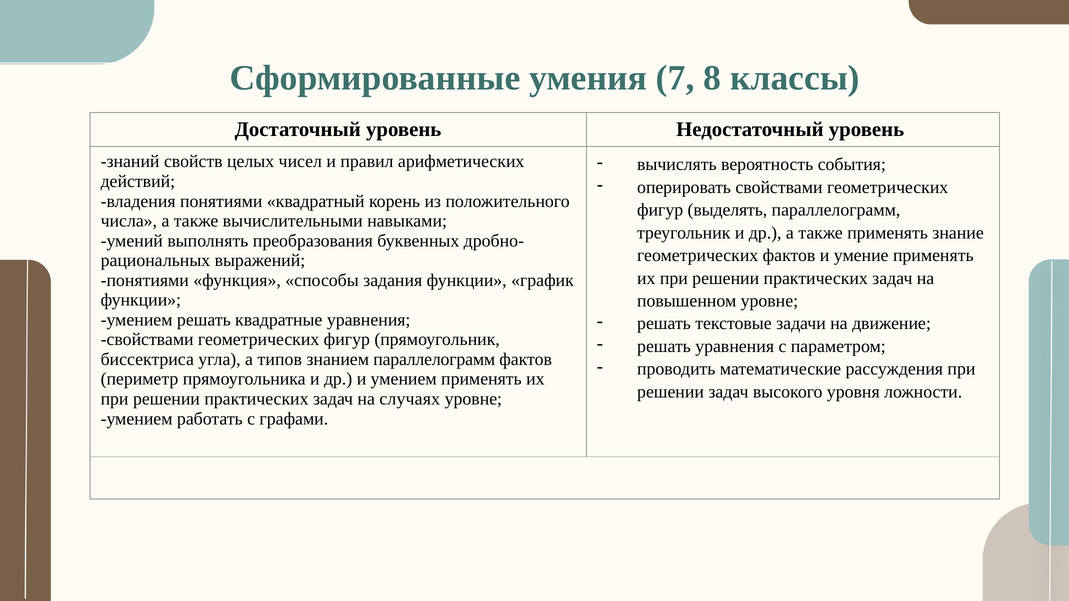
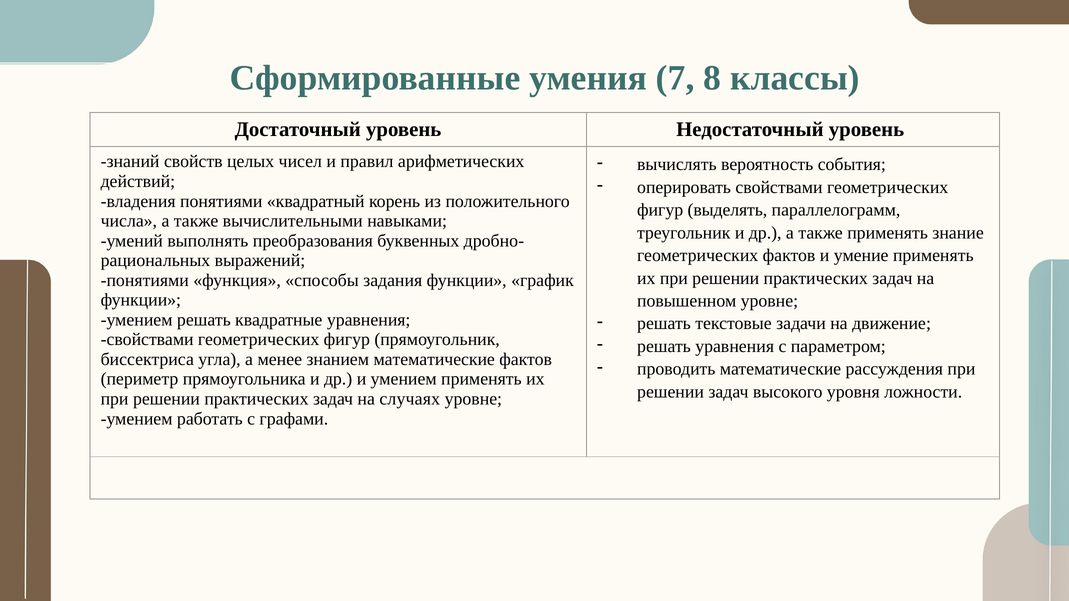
типов: типов -> менее (280, 360)
знанием параллелограмм: параллелограмм -> математические (434, 360)
